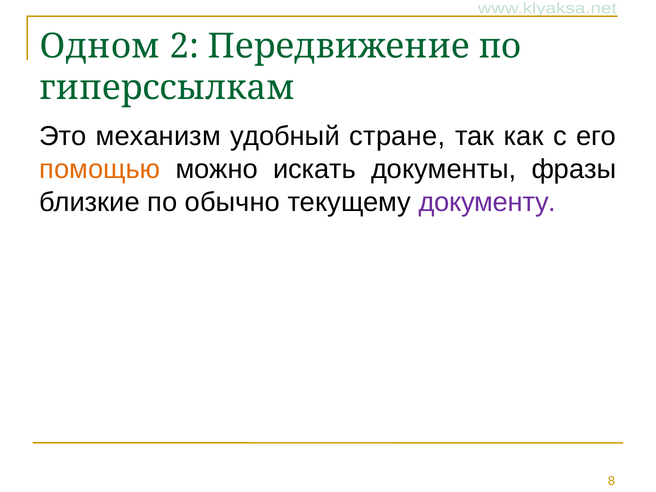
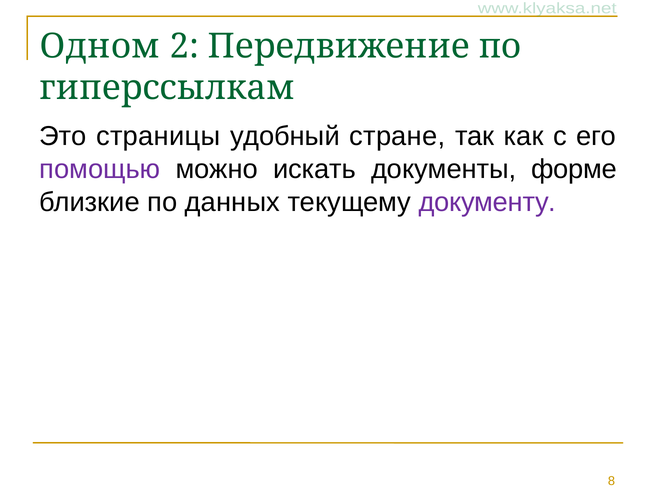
механизм: механизм -> страницы (158, 136)
помощью colour: orange -> purple (100, 169)
фразы: фразы -> форме (574, 169)
обычно: обычно -> данных (232, 202)
